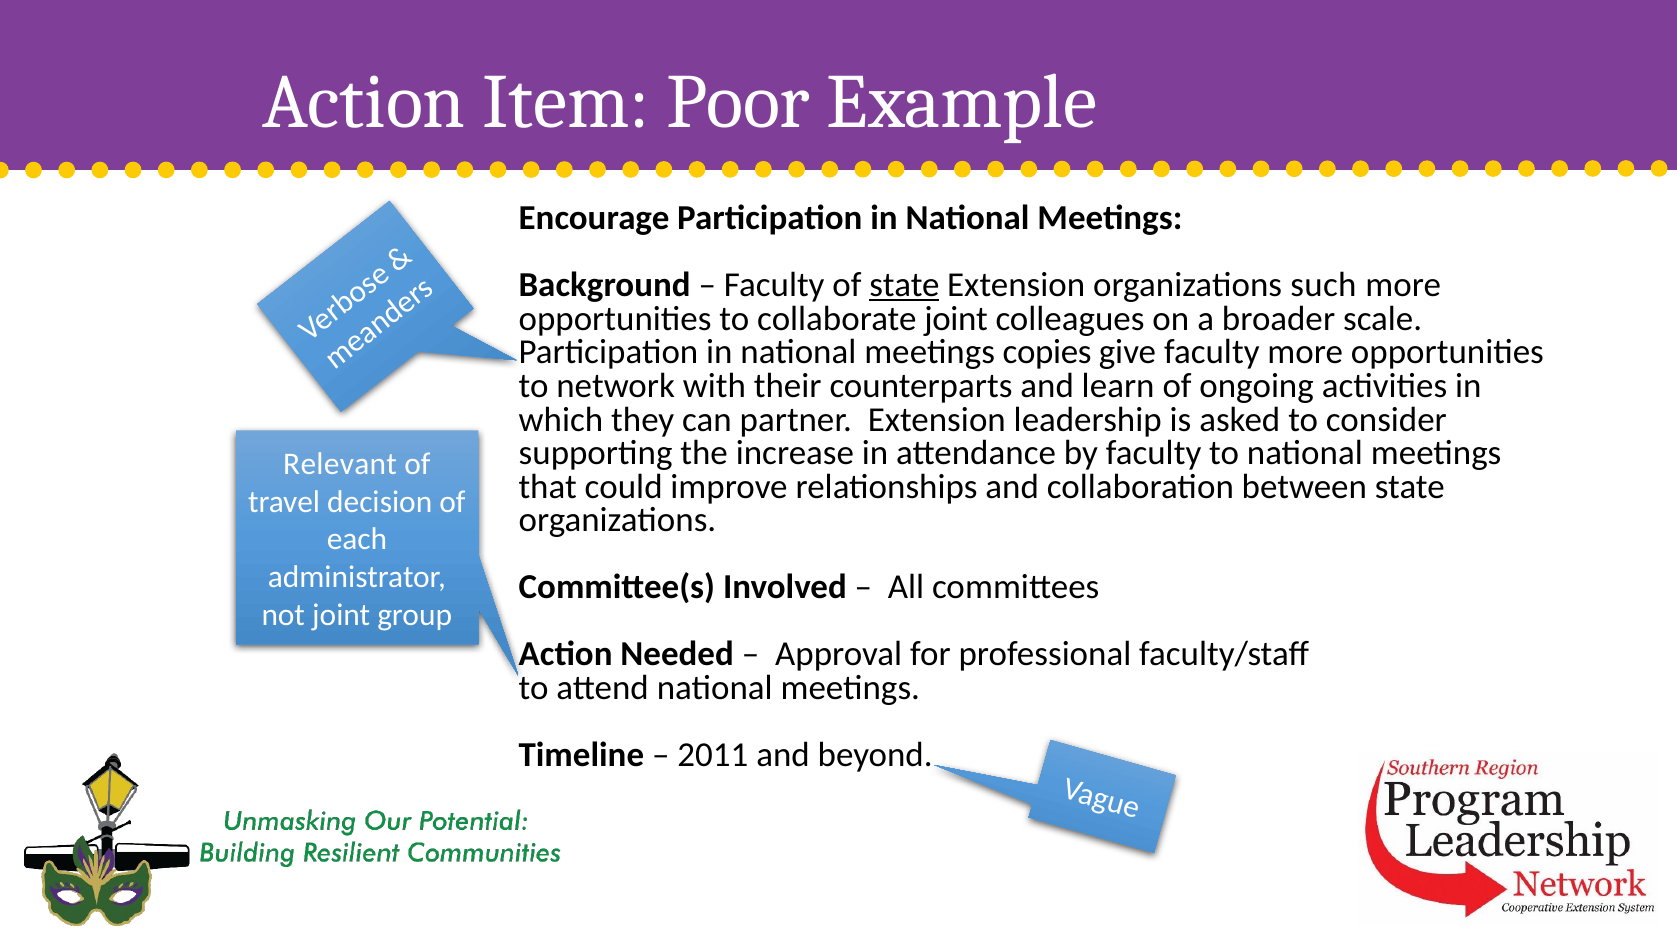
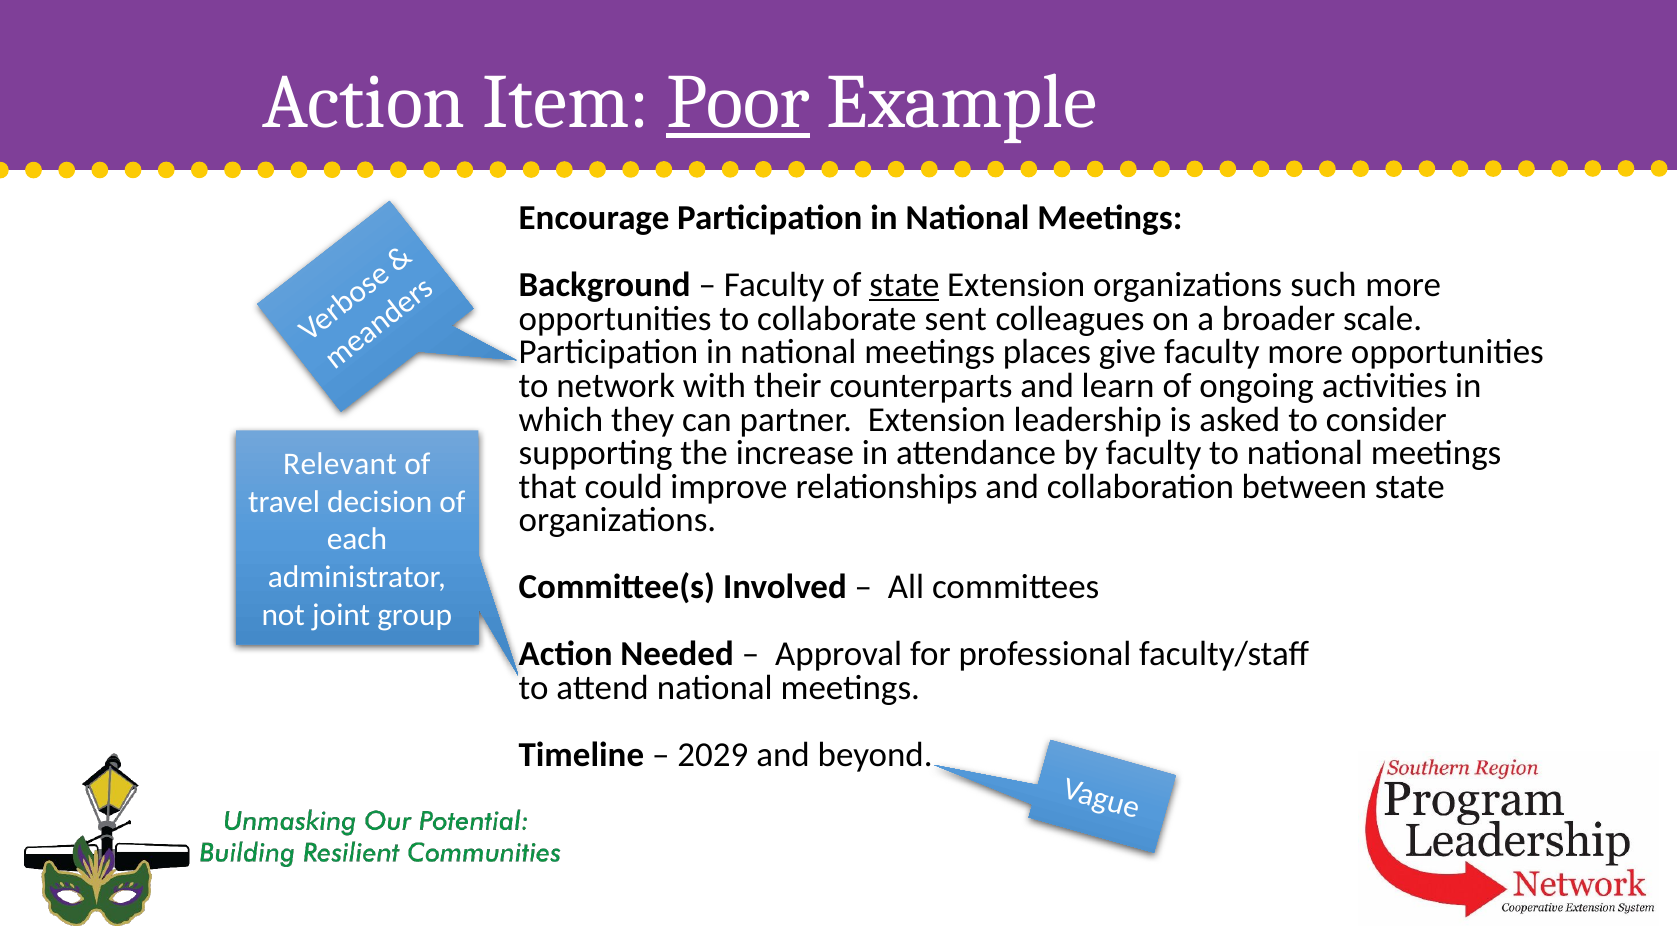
Poor underline: none -> present (738, 102)
collaborate joint: joint -> sent (956, 319)
copies: copies -> places (1047, 353)
2011: 2011 -> 2029 (713, 755)
